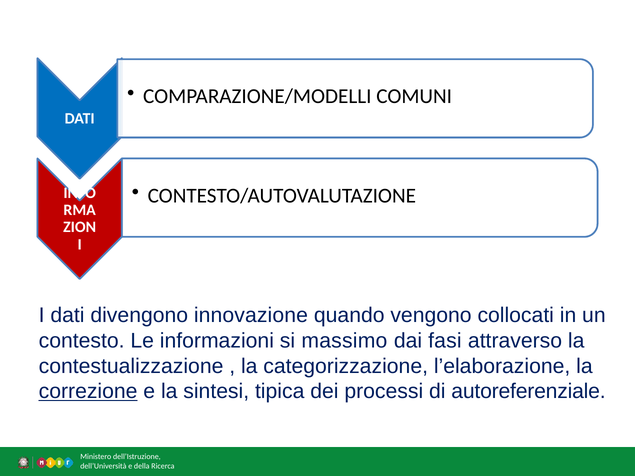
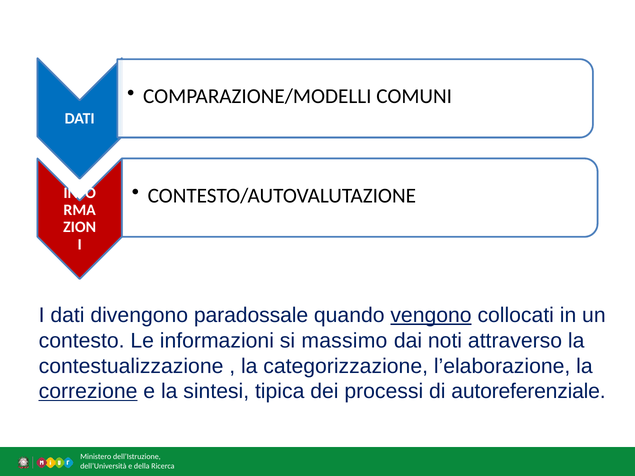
innovazione: innovazione -> paradossale (251, 315)
vengono underline: none -> present (431, 315)
fasi: fasi -> noti (445, 341)
